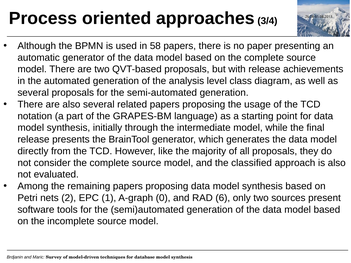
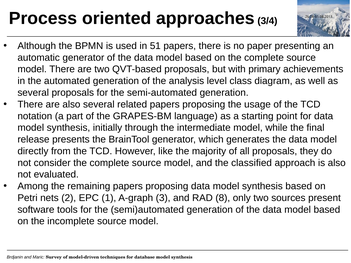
58: 58 -> 51 (155, 46)
with release: release -> primary (264, 69)
0: 0 -> 3 (163, 198)
6: 6 -> 8 (223, 198)
